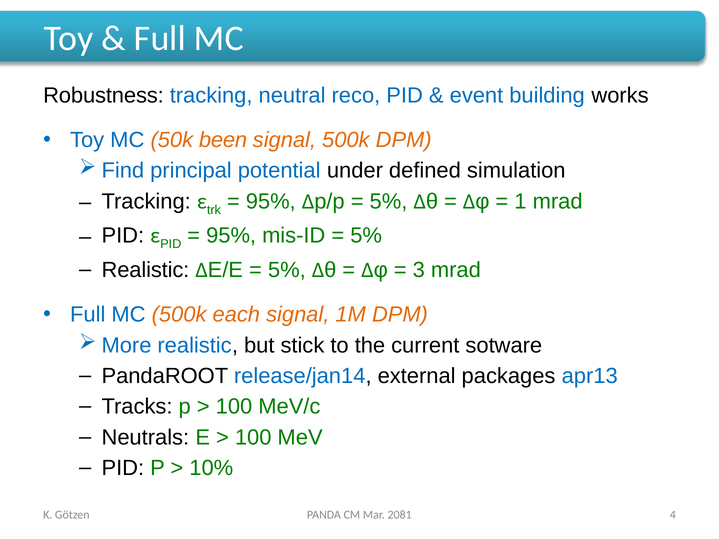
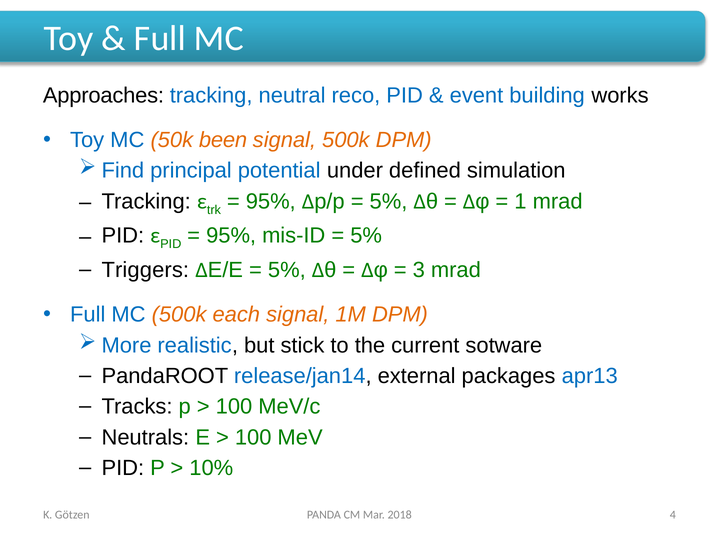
Robustness: Robustness -> Approaches (104, 95)
Realistic: Realistic -> Triggers (145, 270)
2081: 2081 -> 2018 (400, 515)
